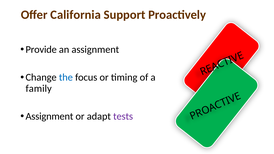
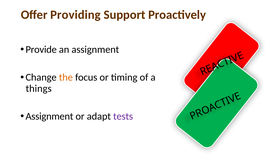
California: California -> Providing (76, 15)
the colour: blue -> orange (66, 77)
family: family -> things (39, 89)
